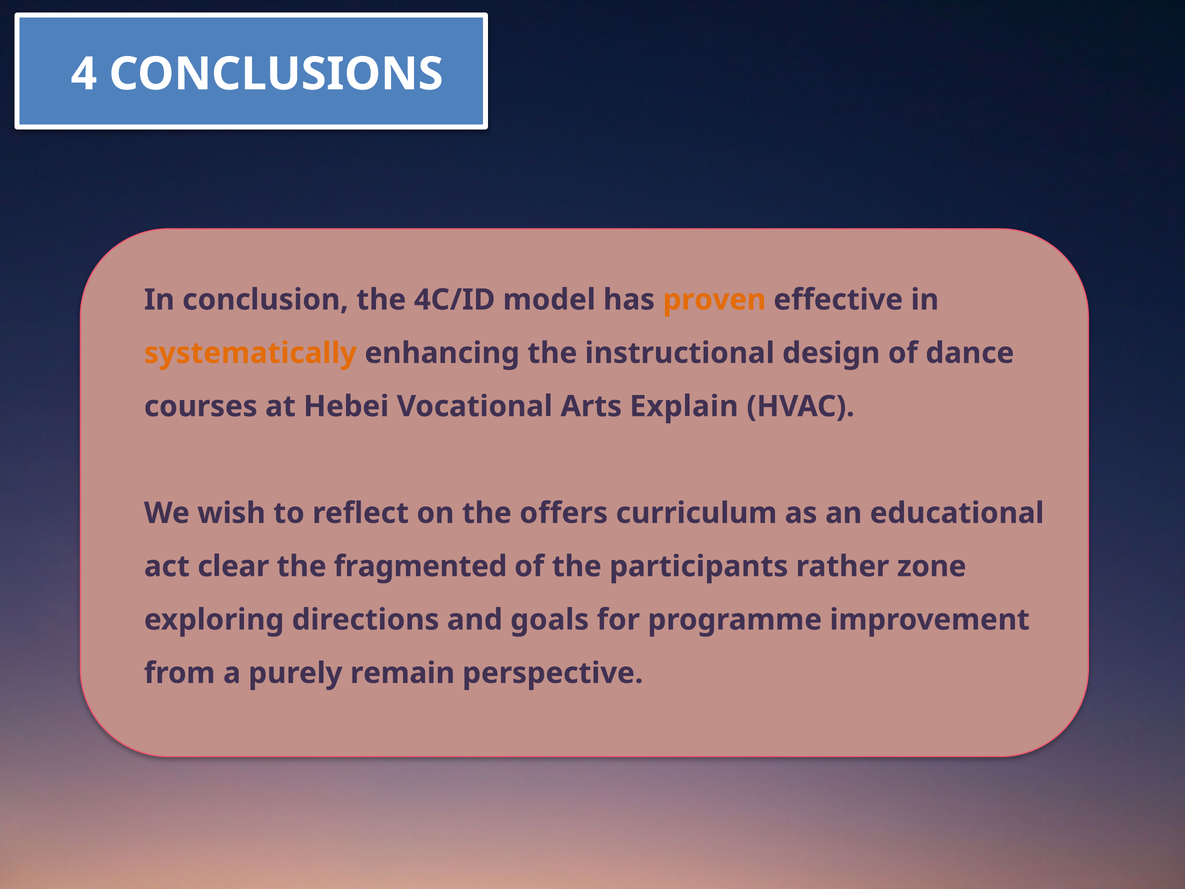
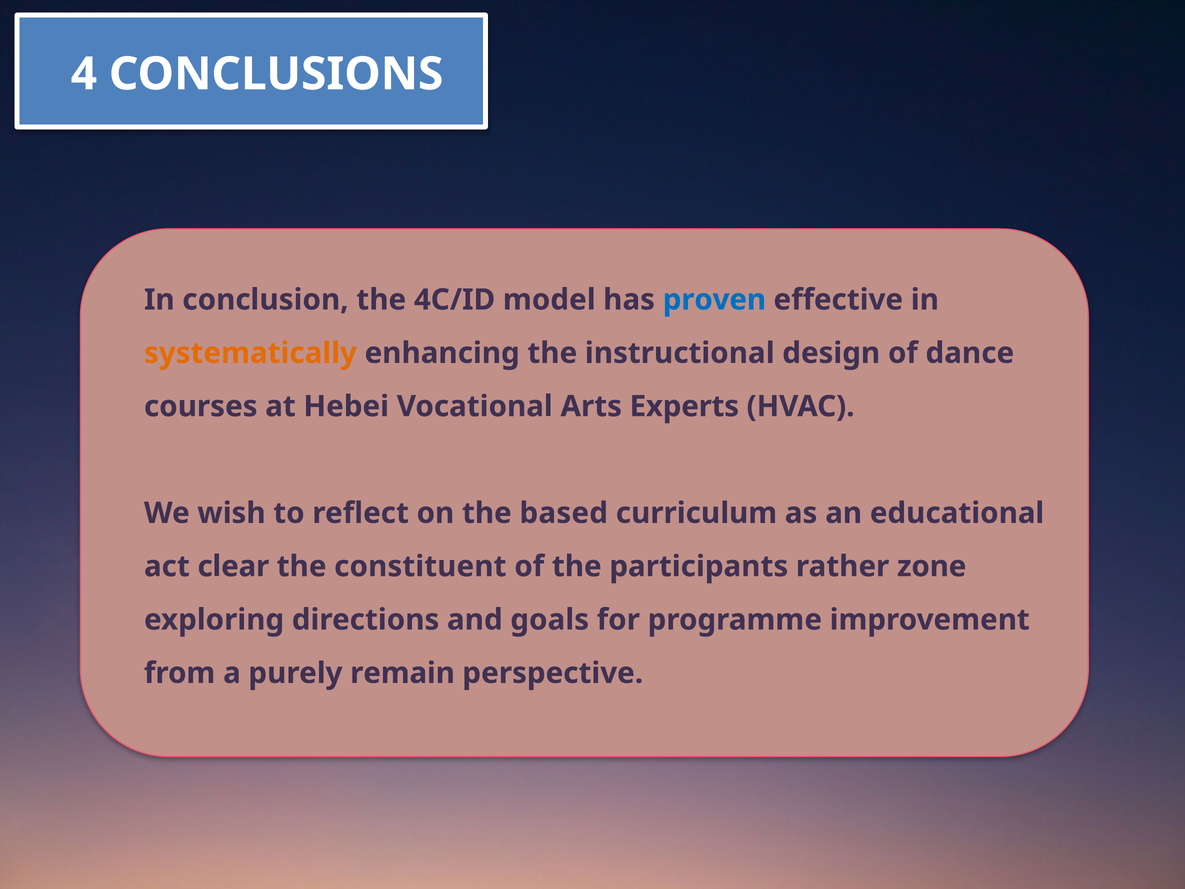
proven colour: orange -> blue (714, 300)
Explain: Explain -> Experts (684, 406)
offers: offers -> based (564, 513)
fragmented: fragmented -> constituent (420, 566)
